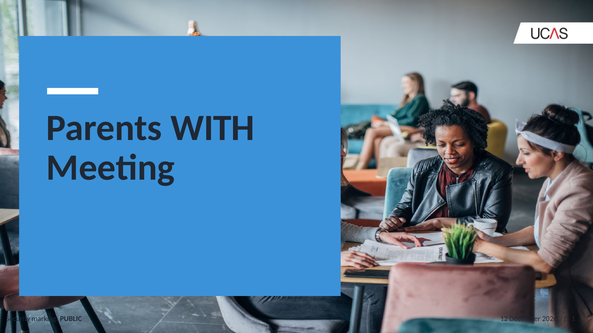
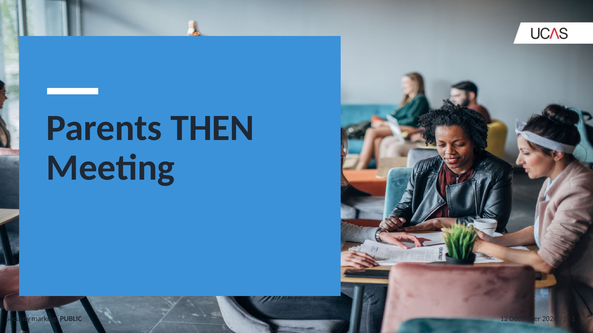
WITH: WITH -> THEN (212, 128)
